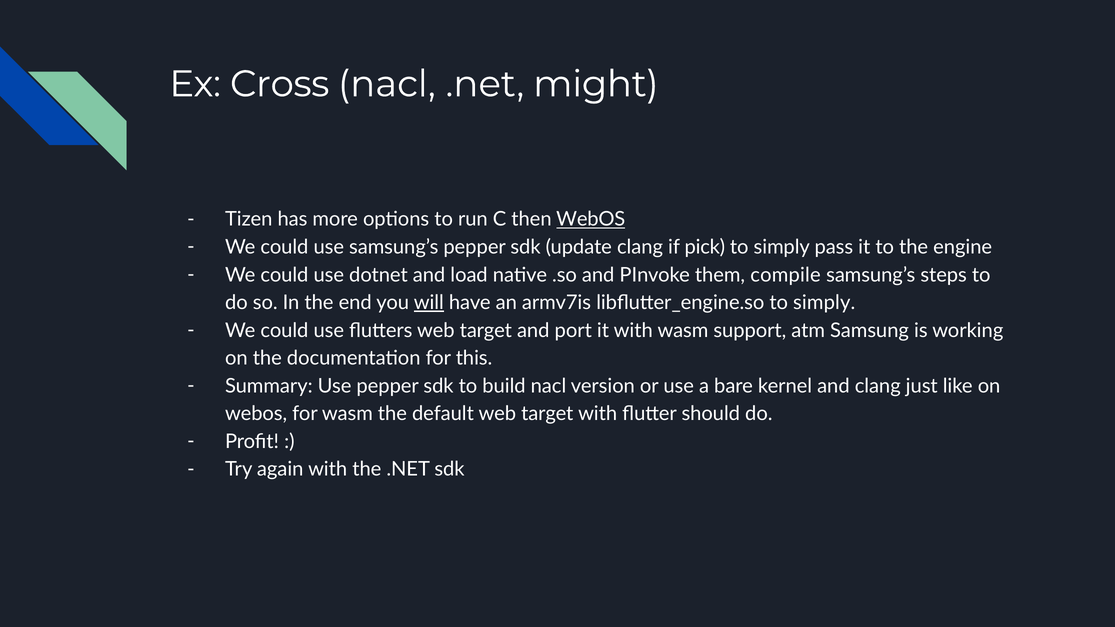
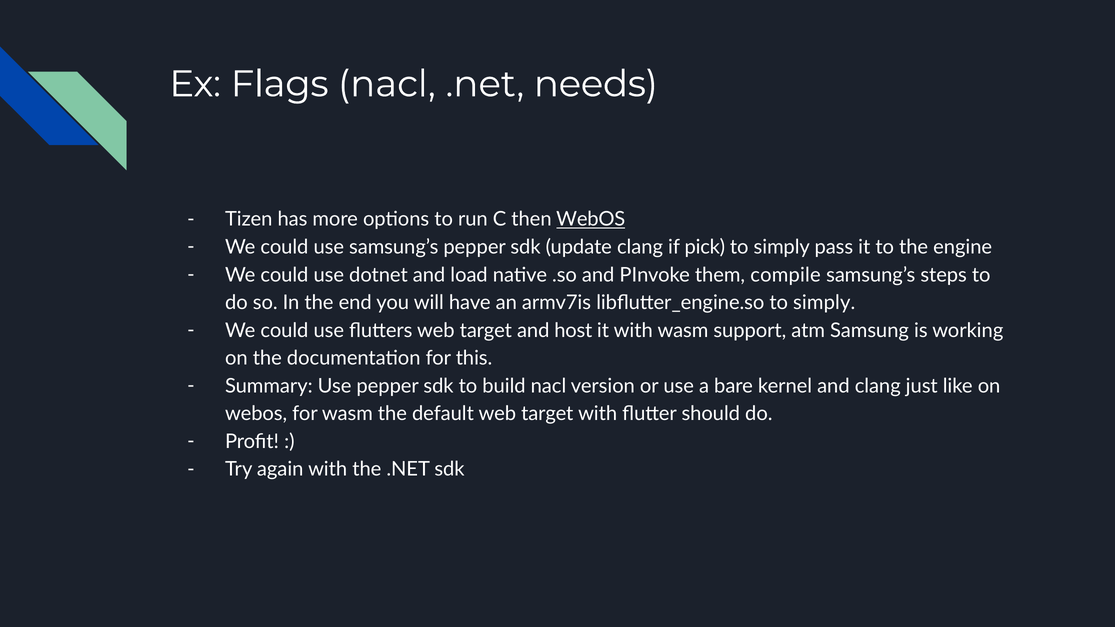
Cross: Cross -> Flags (280, 84)
might: might -> needs (596, 84)
will underline: present -> none (429, 303)
port: port -> host (573, 331)
